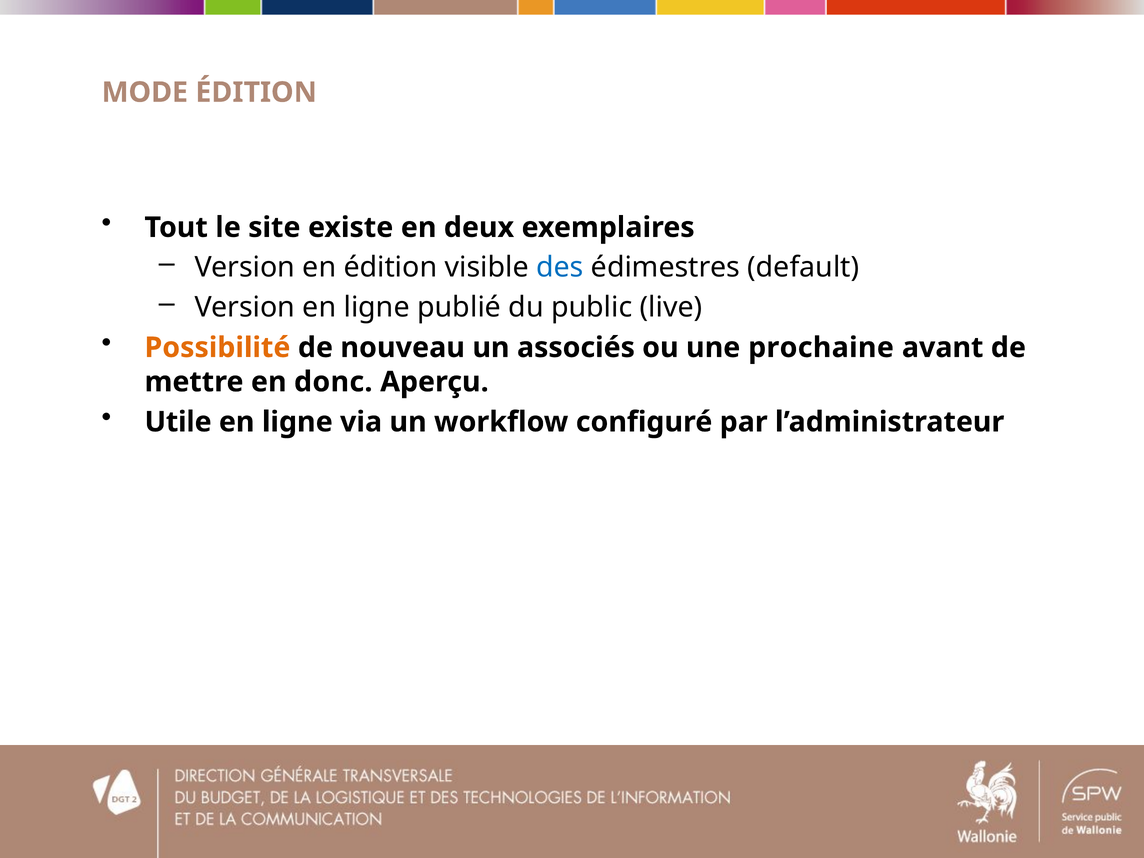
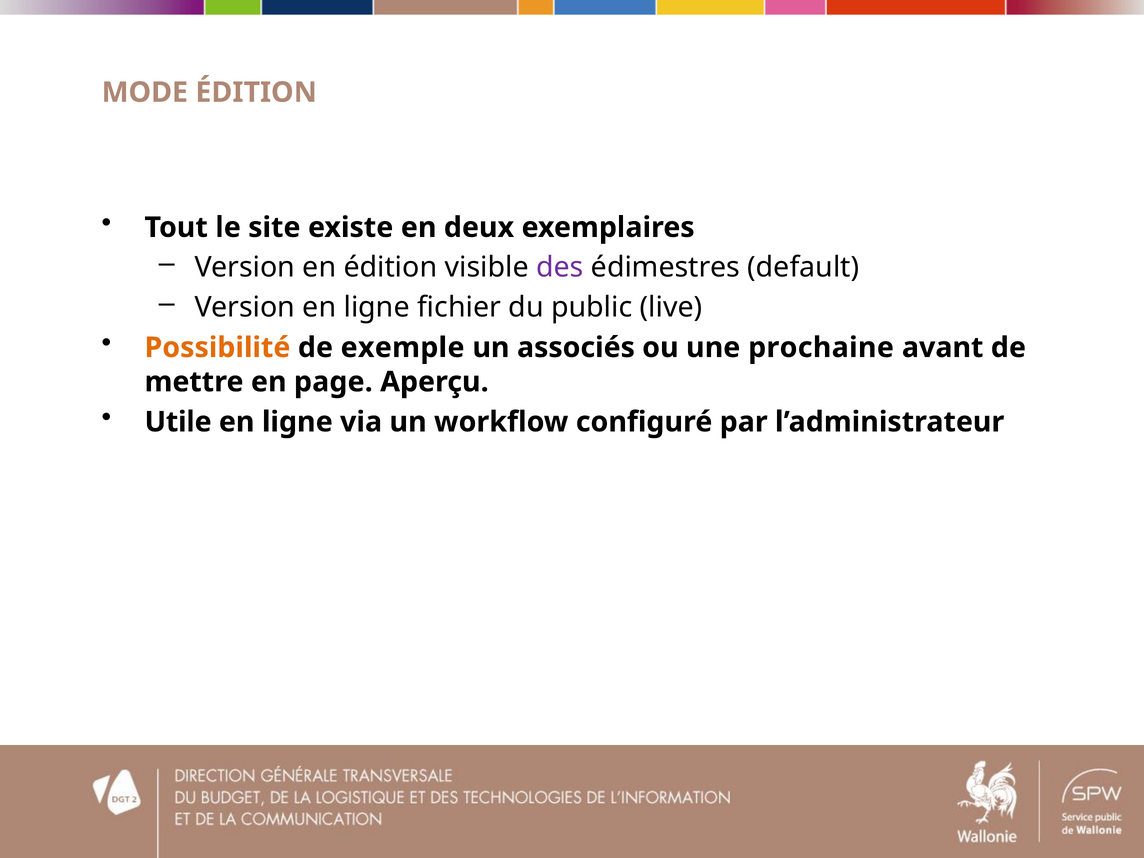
des colour: blue -> purple (560, 268)
publié: publié -> fichier (459, 308)
nouveau: nouveau -> exemple (403, 348)
donc: donc -> page (333, 382)
